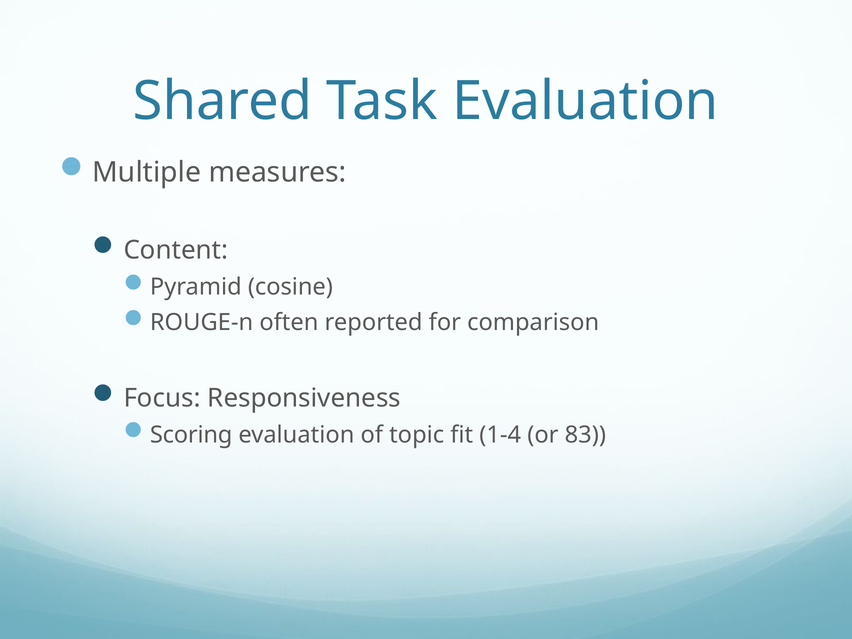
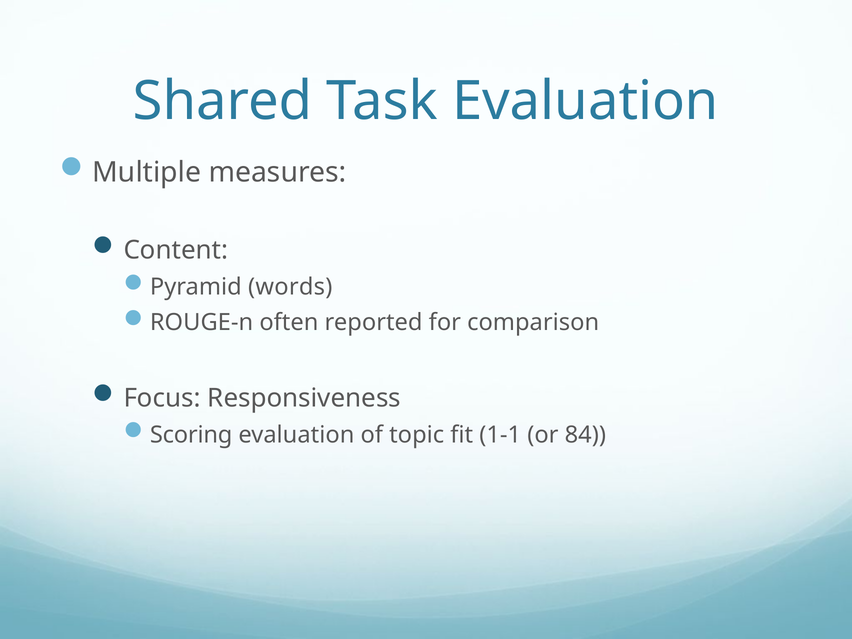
cosine: cosine -> words (290, 287)
1-4: 1-4 -> 1-1 (500, 435)
83: 83 -> 84 (585, 435)
